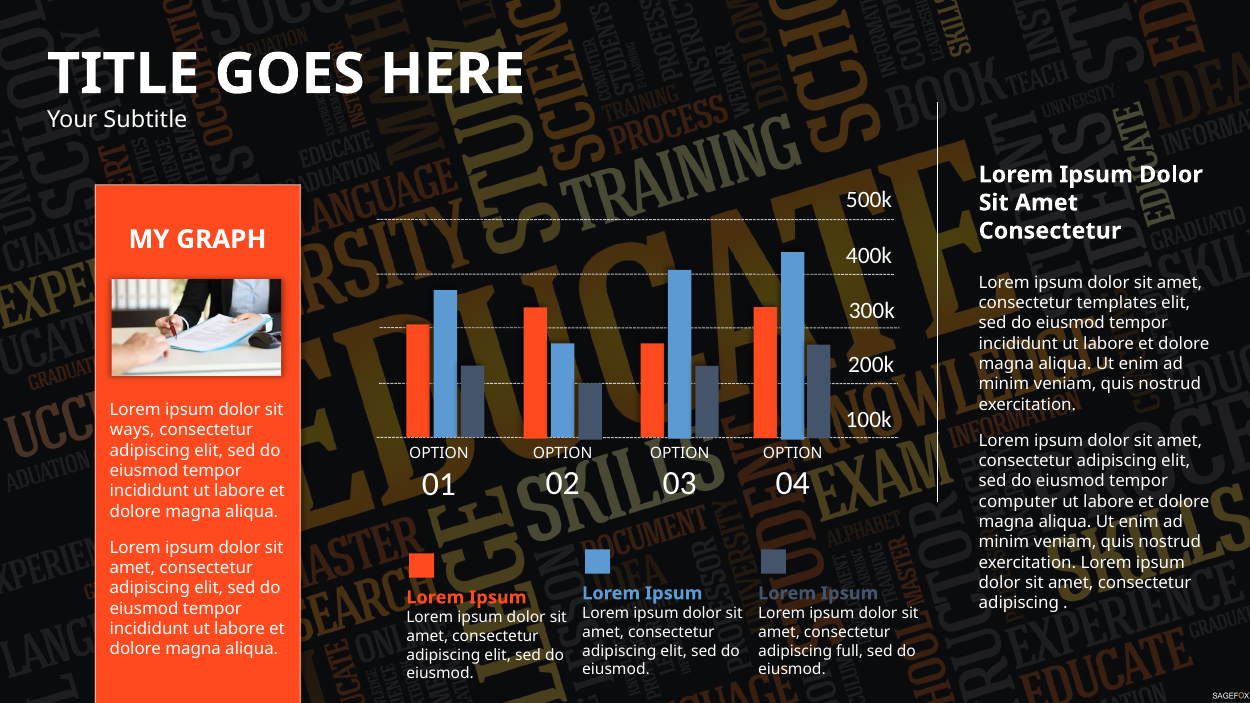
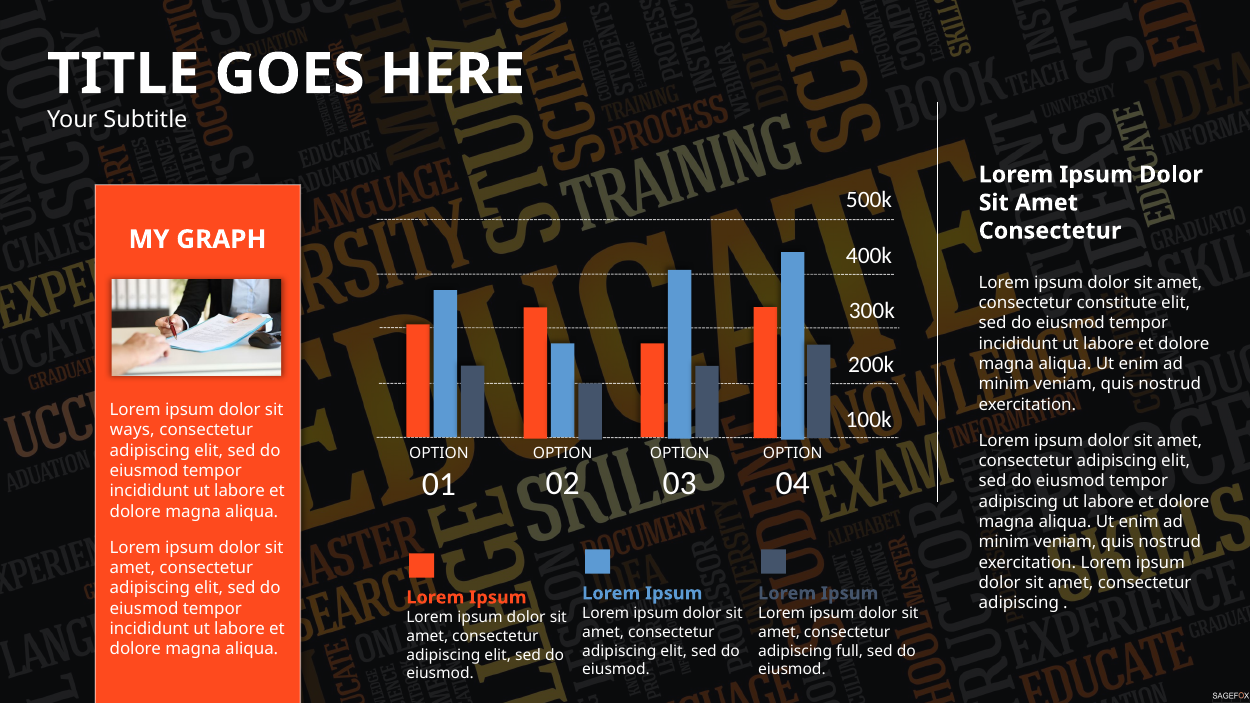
templates: templates -> constitute (1117, 303)
computer: computer -> adipiscing (1018, 502)
